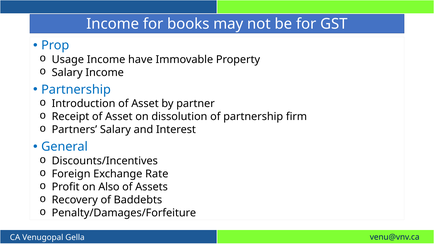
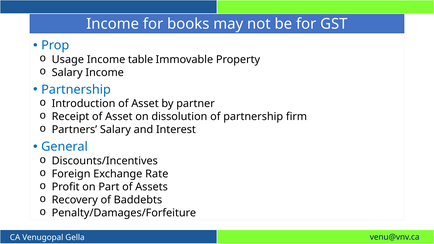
have: have -> table (141, 60)
Also: Also -> Part (109, 187)
